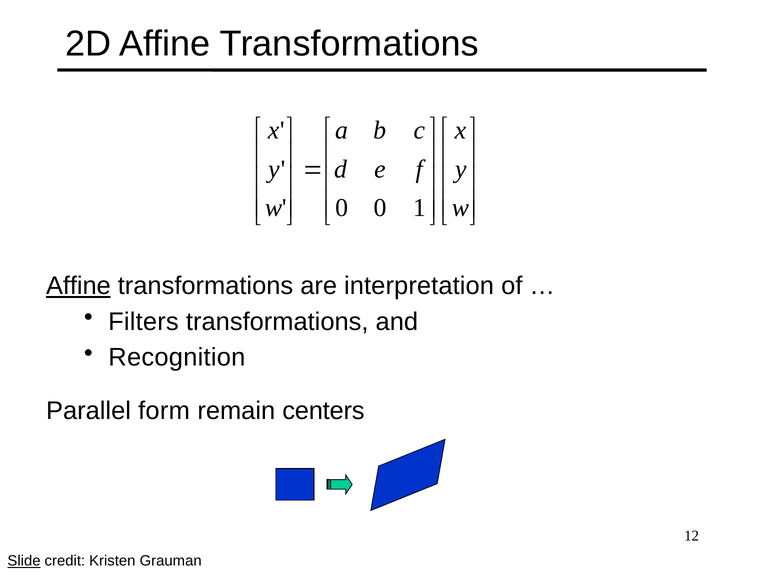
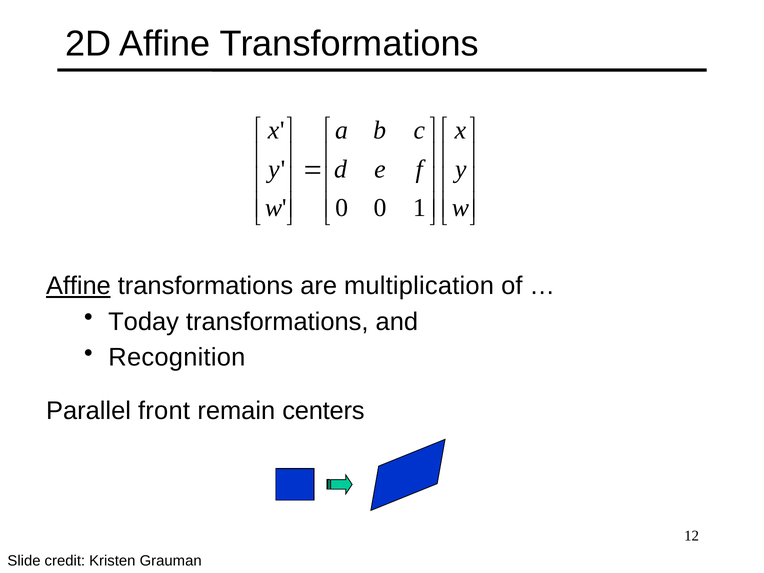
interpretation: interpretation -> multiplication (419, 286)
Filters: Filters -> Today (144, 322)
form: form -> front (164, 411)
Slide underline: present -> none (24, 561)
